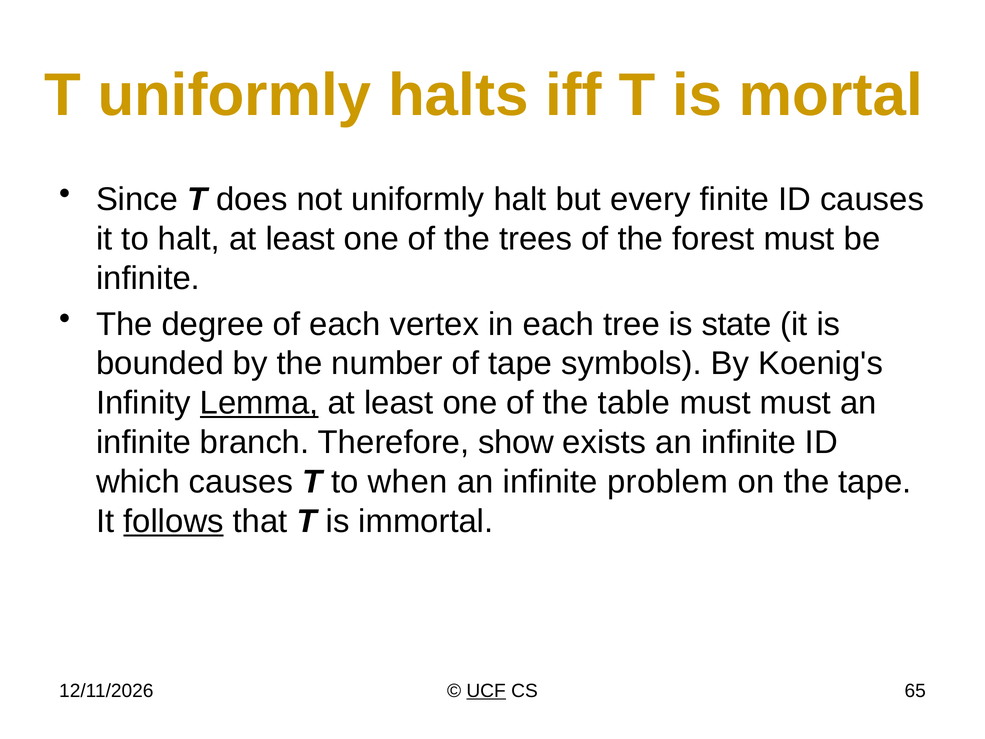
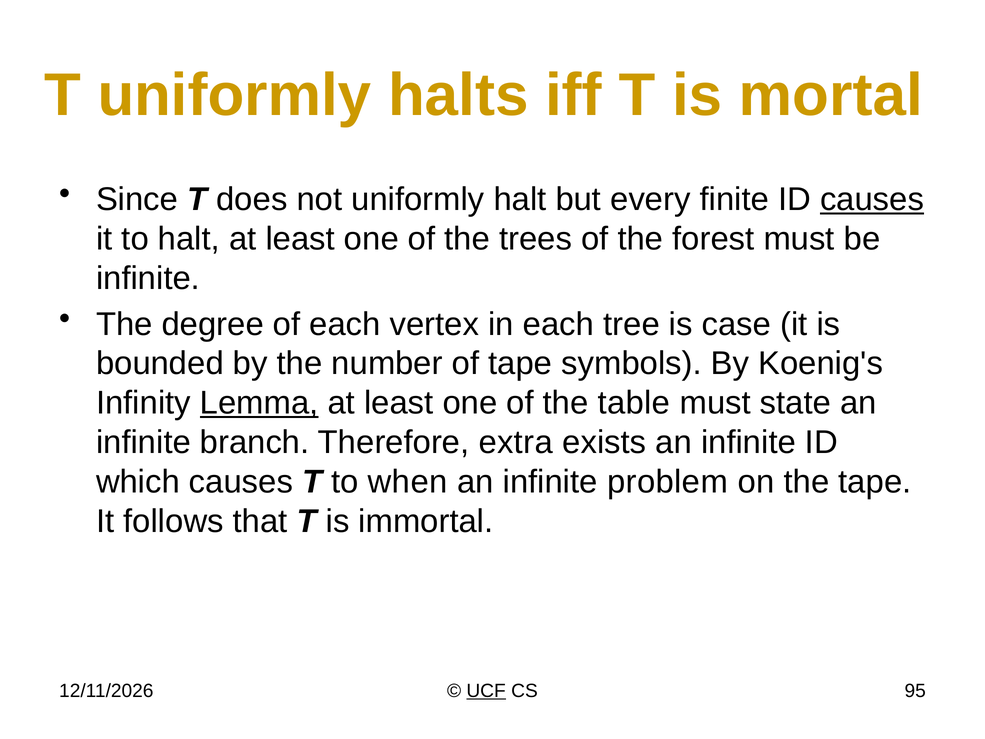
causes underline: none -> present (872, 199)
state: state -> case (736, 324)
must must: must -> state (795, 403)
show: show -> extra (516, 442)
follows underline: present -> none (173, 521)
65: 65 -> 95 (915, 691)
